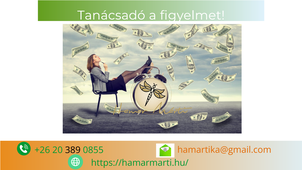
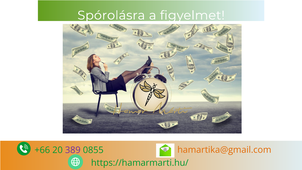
Tanácsadó: Tanácsadó -> Spórolásra (111, 15)
+26: +26 -> +66 (42, 150)
389 colour: black -> purple (73, 150)
